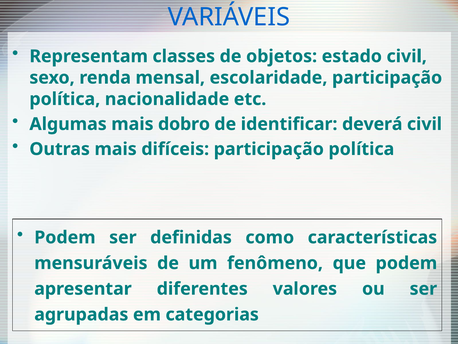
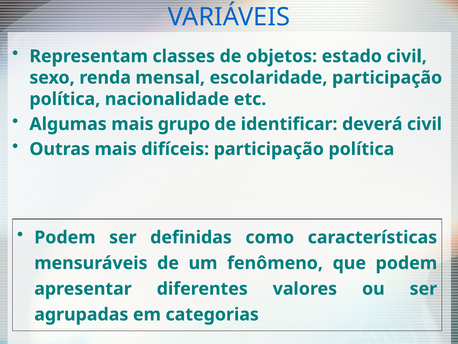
dobro: dobro -> grupo (184, 124)
